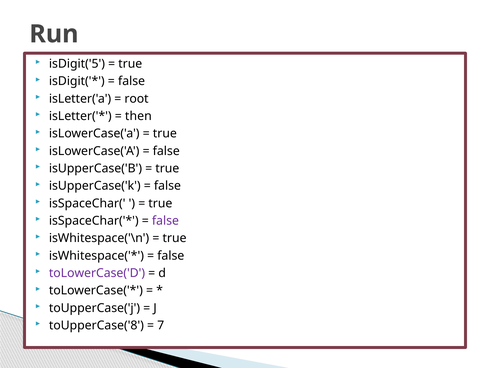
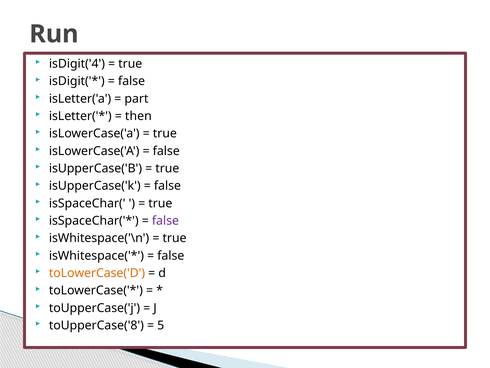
isDigit('5: isDigit('5 -> isDigit('4 (77, 64)
root: root -> part (136, 99)
toLowerCase('D colour: purple -> orange (97, 273)
7: 7 -> 5 (161, 325)
